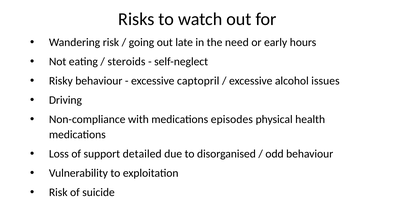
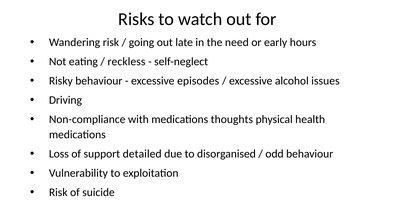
steroids: steroids -> reckless (126, 62)
captopril: captopril -> episodes (198, 81)
episodes: episodes -> thoughts (232, 120)
